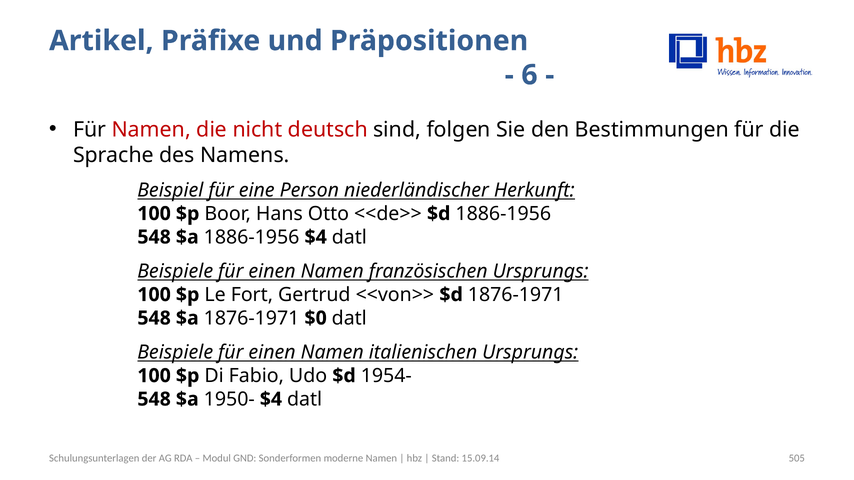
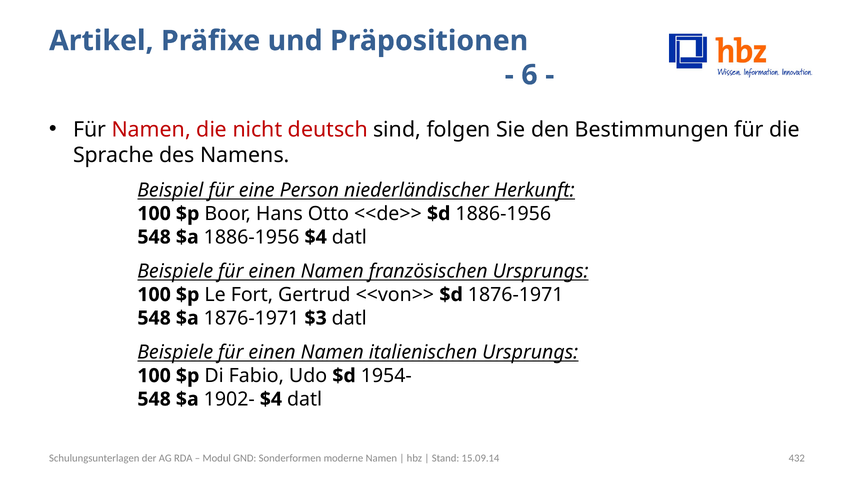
$0: $0 -> $3 (316, 318)
1950-: 1950- -> 1902- (229, 399)
505: 505 -> 432 (797, 459)
